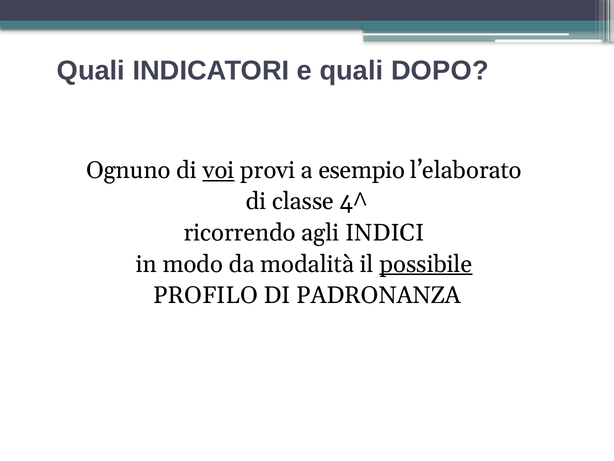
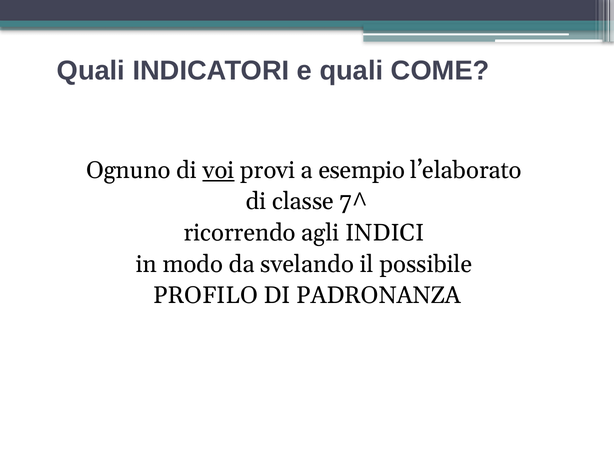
DOPO: DOPO -> COME (440, 70)
4^: 4^ -> 7^ (354, 201)
modalità: modalità -> svelando (307, 264)
possibile underline: present -> none (426, 264)
